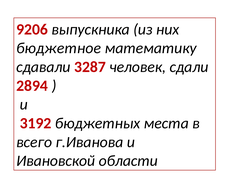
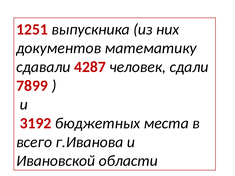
9206: 9206 -> 1251 (32, 29)
бюджетное: бюджетное -> документов (59, 48)
3287: 3287 -> 4287 (90, 67)
2894: 2894 -> 7899 (32, 86)
